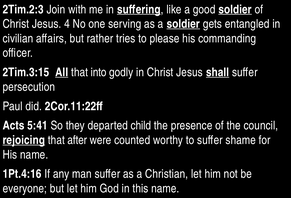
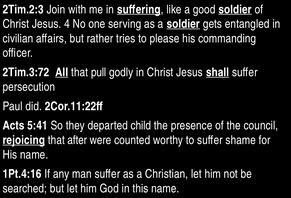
2Tim.3:15: 2Tim.3:15 -> 2Tim.3:72 (26, 72)
into: into -> pull (99, 72)
everyone: everyone -> searched (25, 189)
